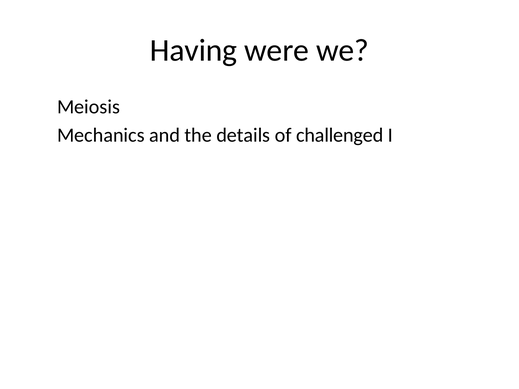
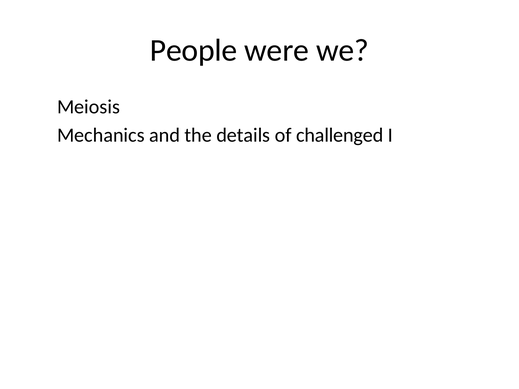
Having: Having -> People (194, 50)
